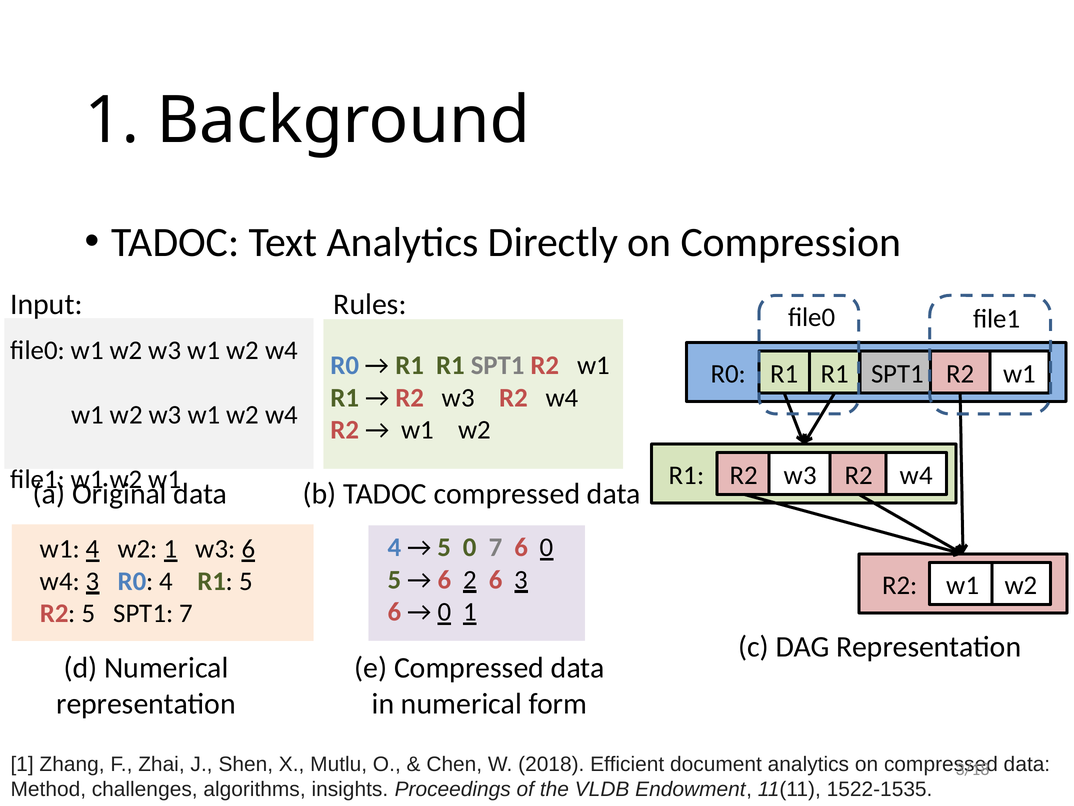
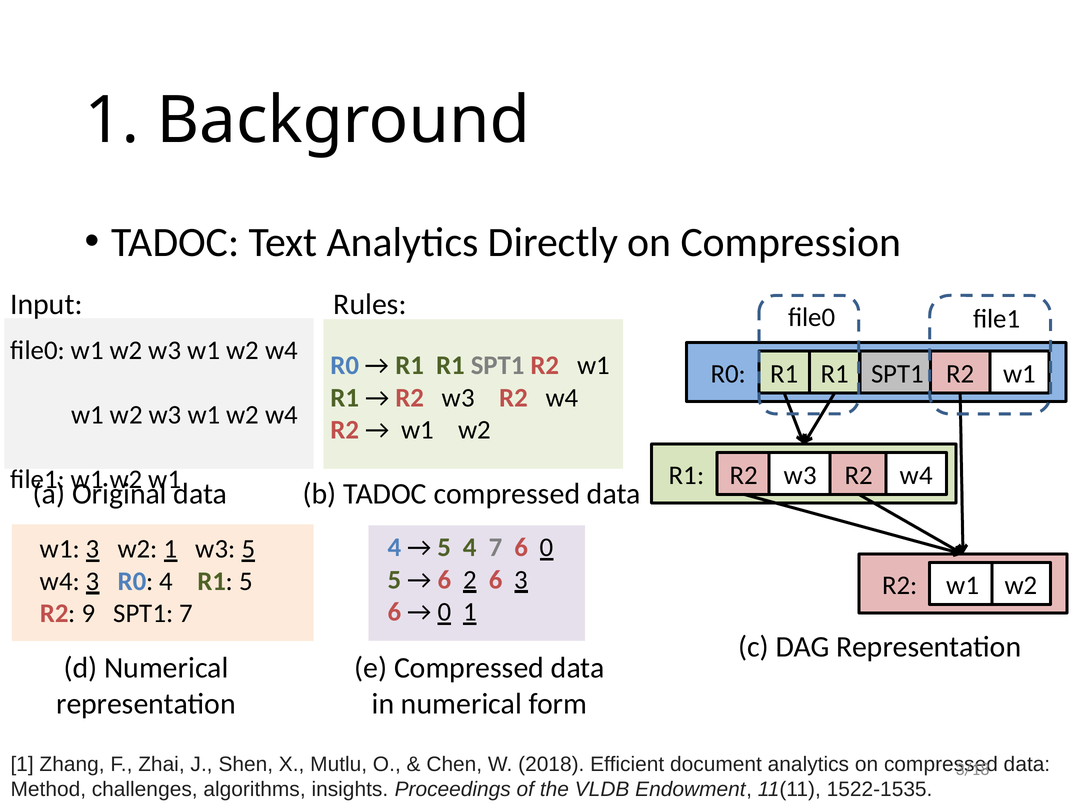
5 0: 0 -> 4 (470, 547)
w1 4: 4 -> 3 (93, 549)
w3 6: 6 -> 5 (248, 549)
R2 5: 5 -> 9 (89, 613)
